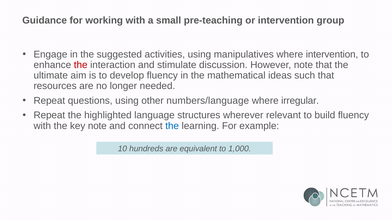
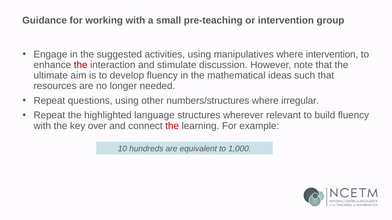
numbers/language: numbers/language -> numbers/structures (208, 101)
key note: note -> over (97, 126)
the colour: blue -> red (172, 126)
